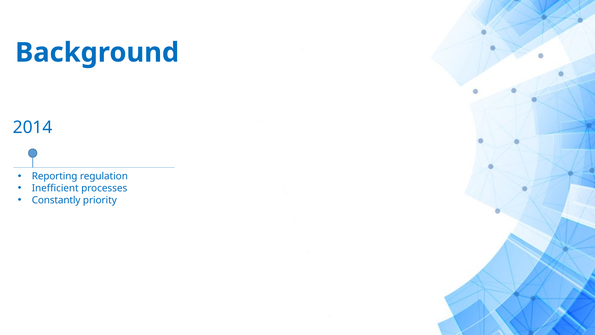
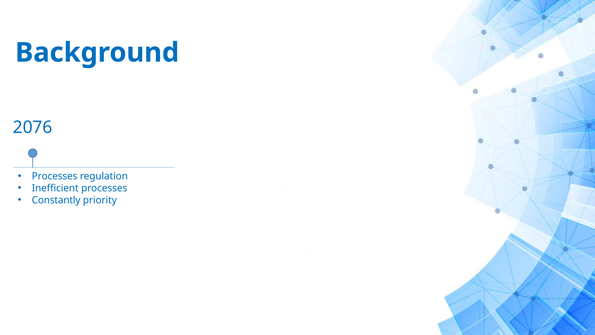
2014: 2014 -> 2076 (33, 127)
Reporting: Reporting -> Processes (55, 176)
